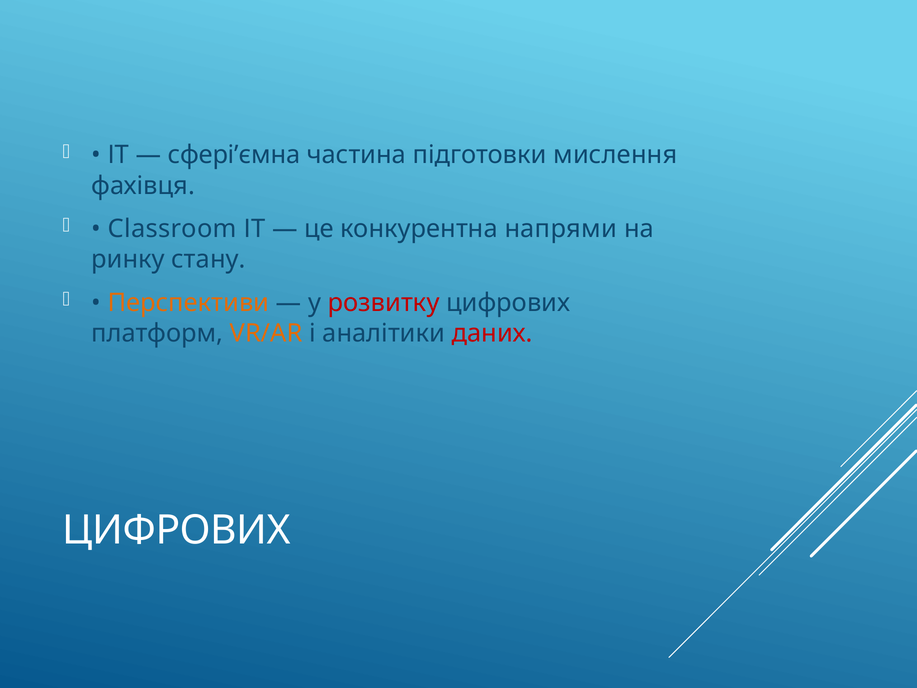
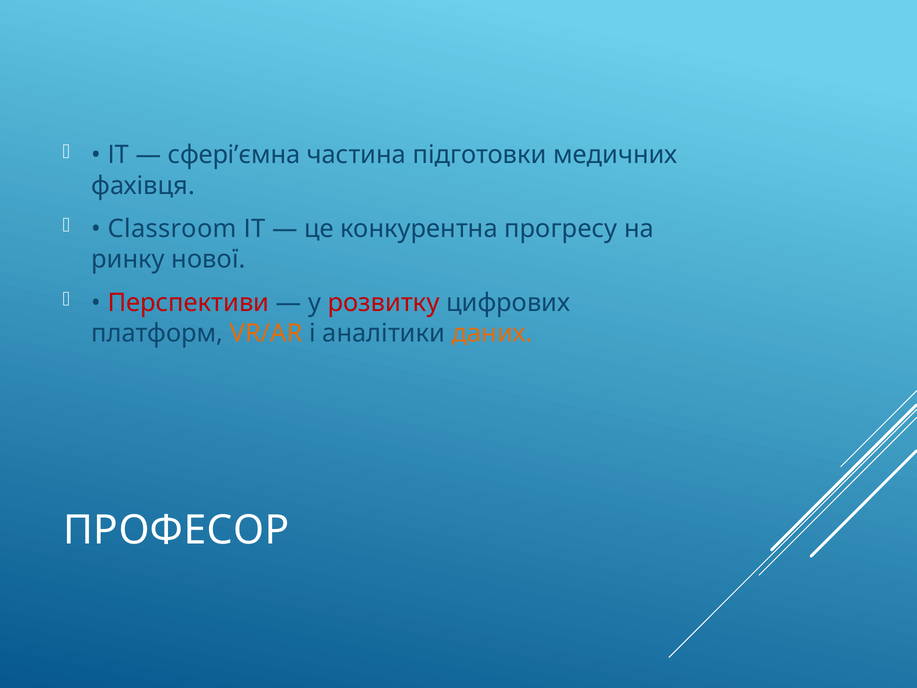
мислення: мислення -> медичних (615, 155)
напрями: напрями -> прогресу (561, 229)
стану: стану -> нової (208, 259)
Перспективи colour: orange -> red (188, 303)
даних colour: red -> orange (492, 333)
ЦИФРОВИХ: ЦИФРОВИХ -> ПРОФЕСОР (176, 530)
